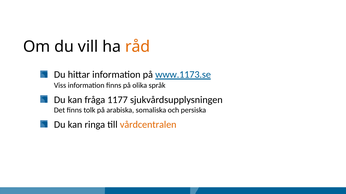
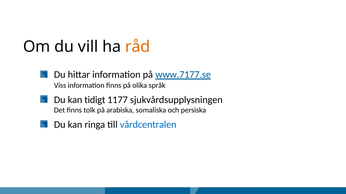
www.1173.se: www.1173.se -> www.7177.se (183, 75)
fråga: fråga -> tidigt (95, 100)
vårdcentralen colour: orange -> blue (148, 125)
